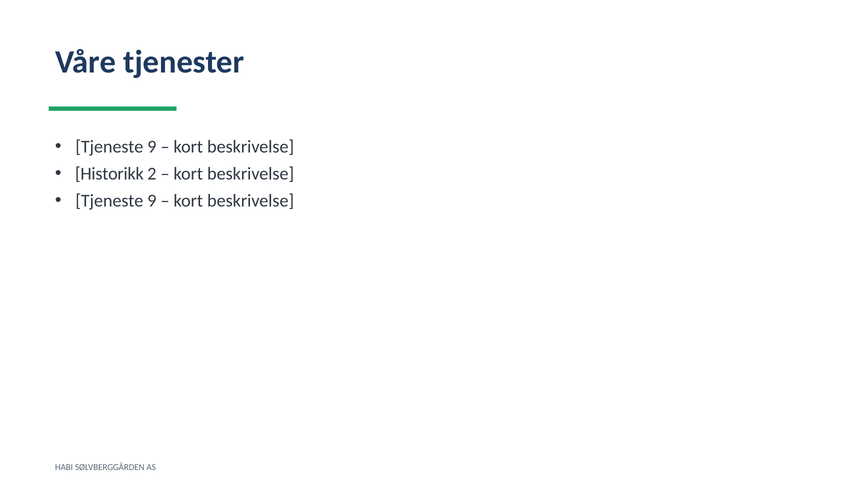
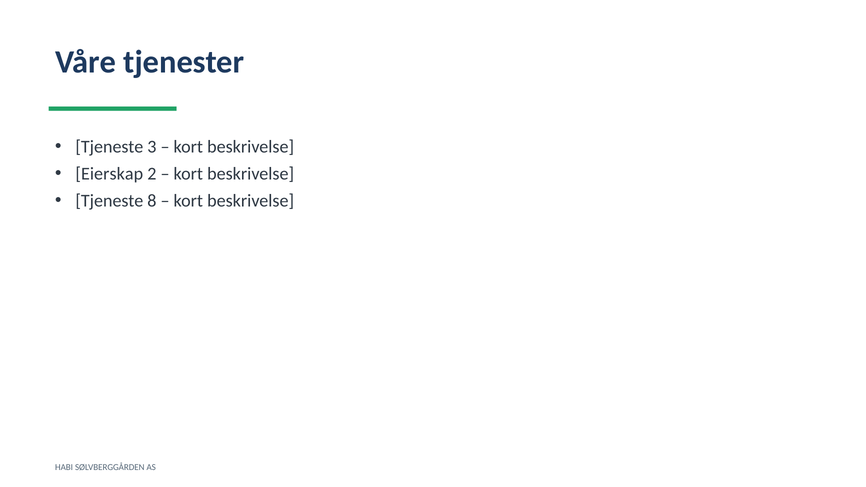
9: 9 -> 3 (152, 147)
Historikk: Historikk -> Eierskap (109, 174)
9: 9 -> 8 (152, 201)
